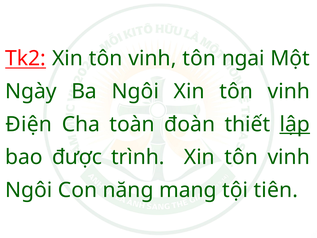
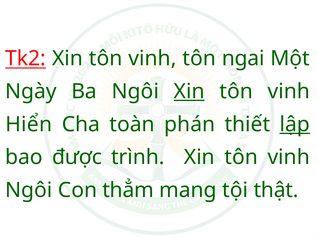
Xin underline: none -> present (189, 91)
Điện: Điện -> Hiển (29, 124)
đoàn: đoàn -> phán (190, 124)
năng: năng -> thẳm (128, 190)
tiên: tiên -> thật (276, 190)
